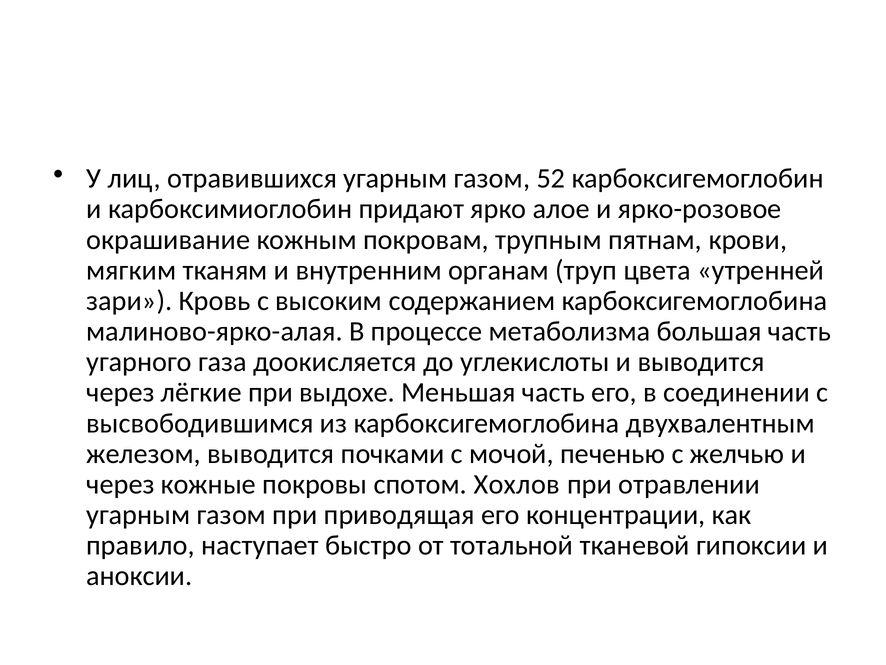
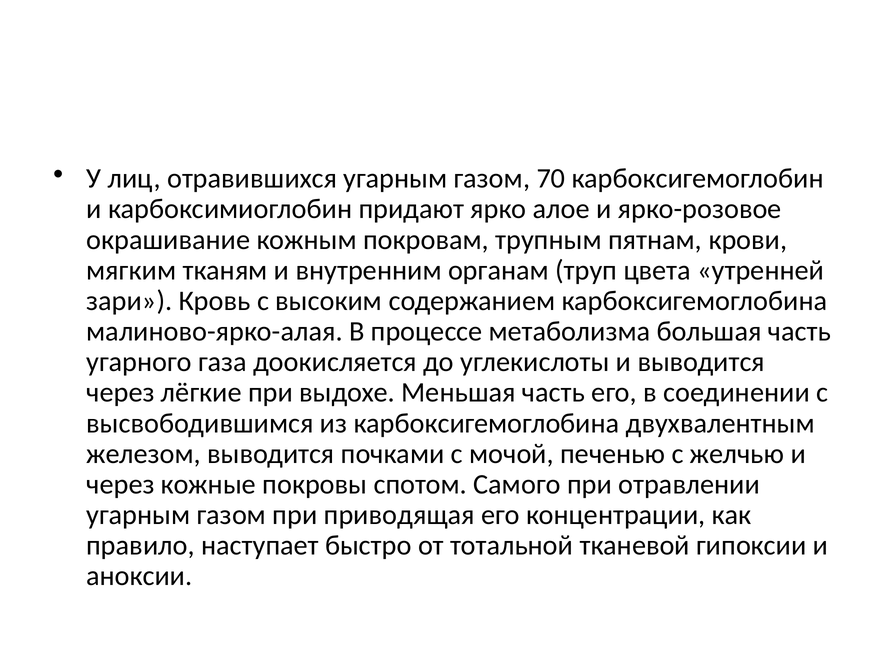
52: 52 -> 70 (551, 178)
Хохлов: Хохлов -> Самого (517, 484)
